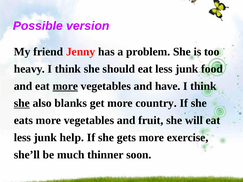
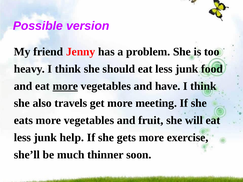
she underline: present -> none (22, 103)
blanks: blanks -> travels (71, 103)
country: country -> meeting (156, 103)
